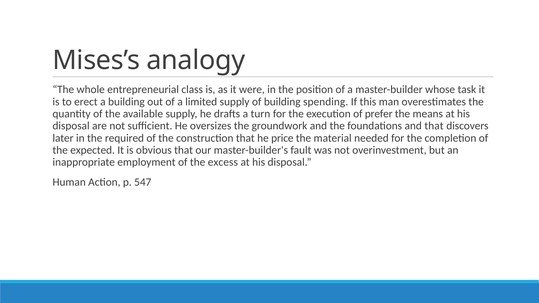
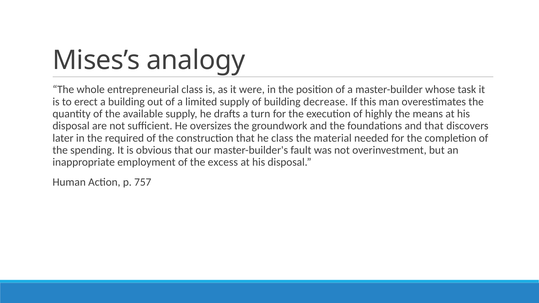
spending: spending -> decrease (326, 102)
prefer: prefer -> highly (379, 114)
he price: price -> class (282, 138)
expected: expected -> spending (93, 150)
547: 547 -> 757 (143, 182)
